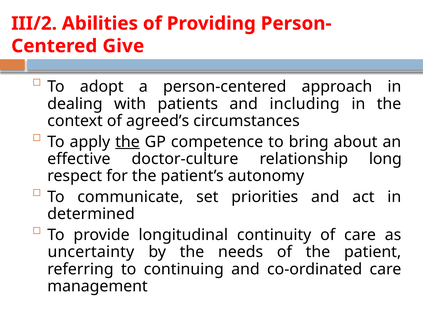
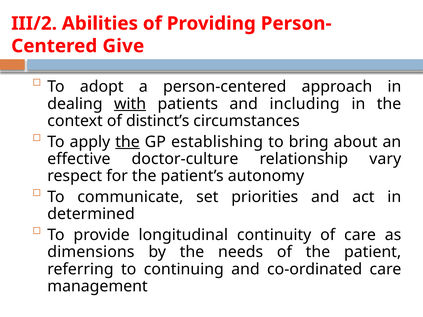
with underline: none -> present (130, 104)
agreed’s: agreed’s -> distinct’s (158, 121)
competence: competence -> establishing (217, 142)
long: long -> vary (385, 159)
uncertainty: uncertainty -> dimensions (91, 252)
